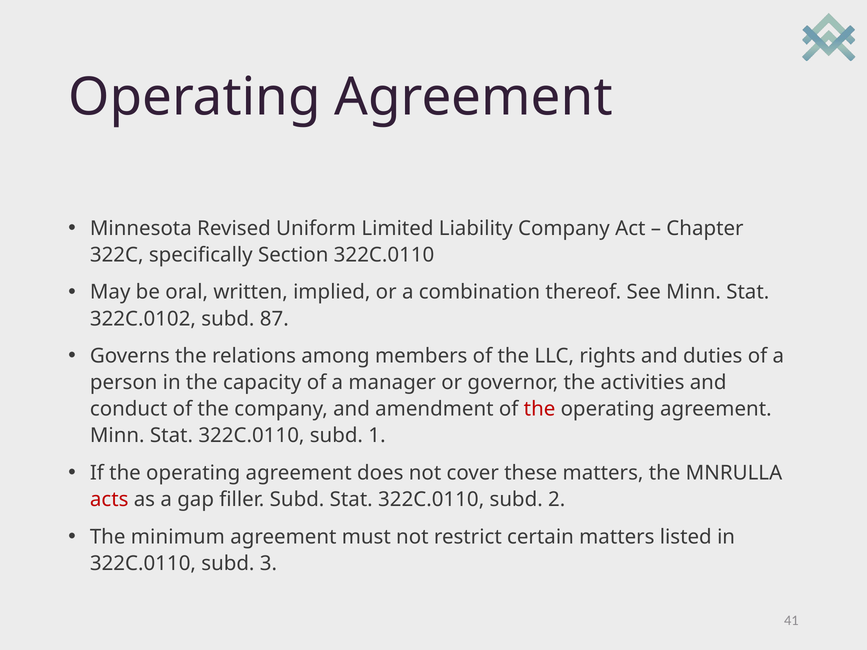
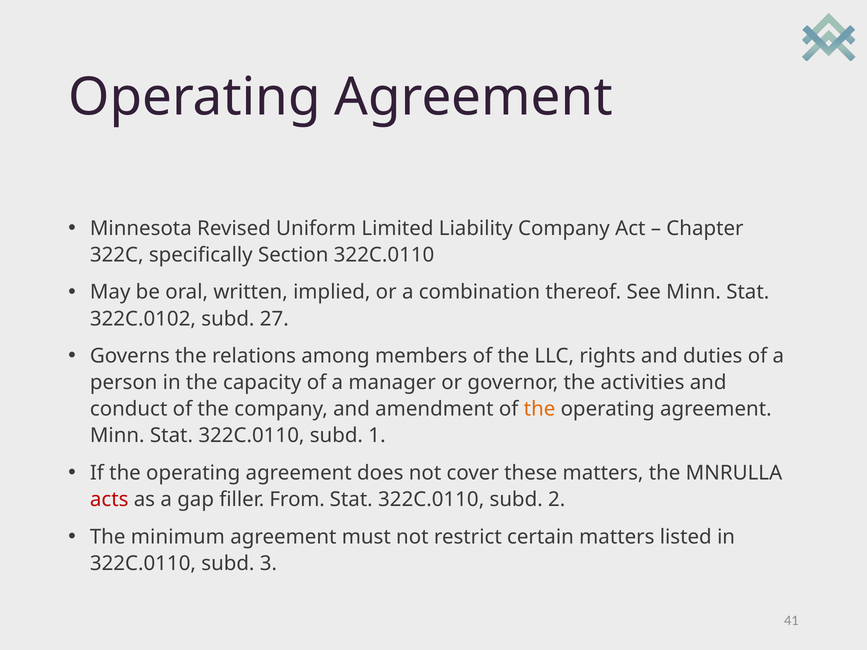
87: 87 -> 27 (274, 319)
the colour: red -> orange (540, 409)
filler Subd: Subd -> From (297, 500)
